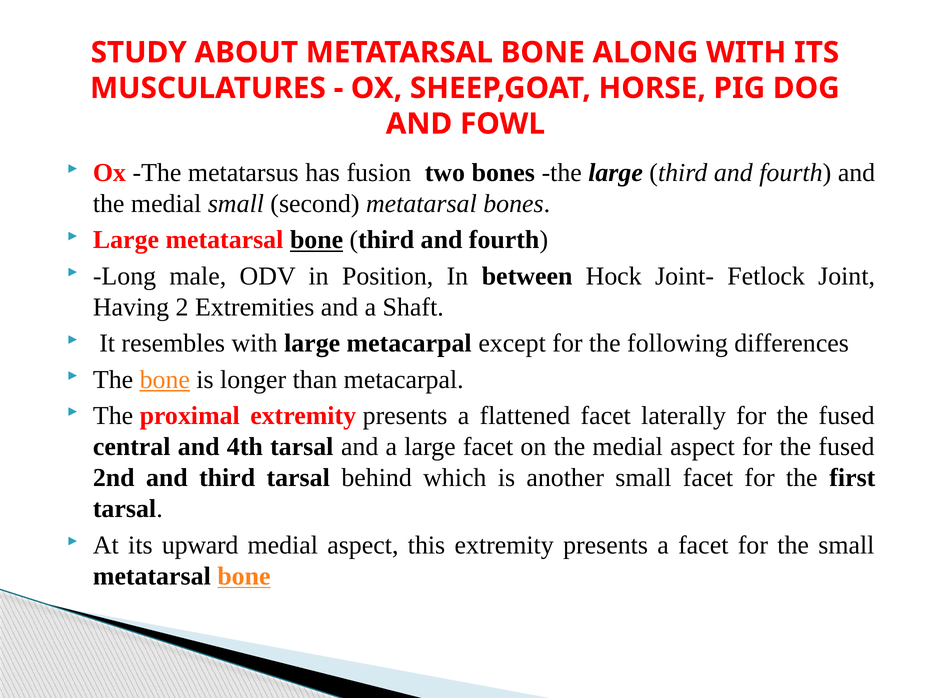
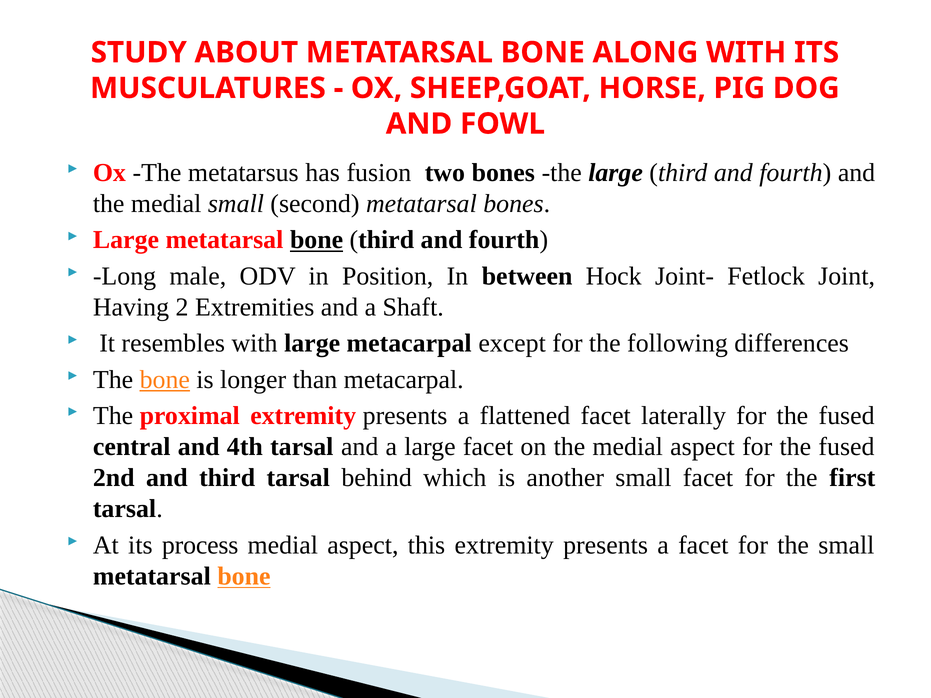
upward: upward -> process (200, 545)
